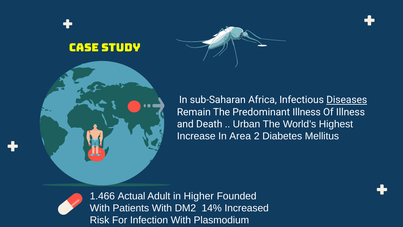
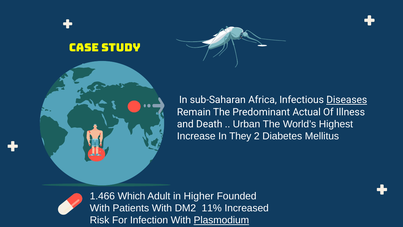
Predominant Illness: Illness -> Actual (307, 112)
Area: Area -> They (240, 136)
Actual: Actual -> Which (132, 196)
14%: 14% -> 11% (212, 208)
Plasmodium underline: none -> present (221, 220)
